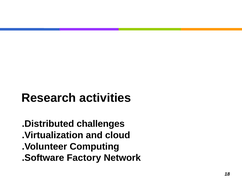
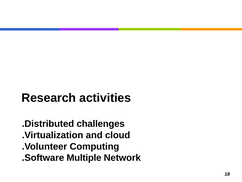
Factory: Factory -> Multiple (84, 157)
